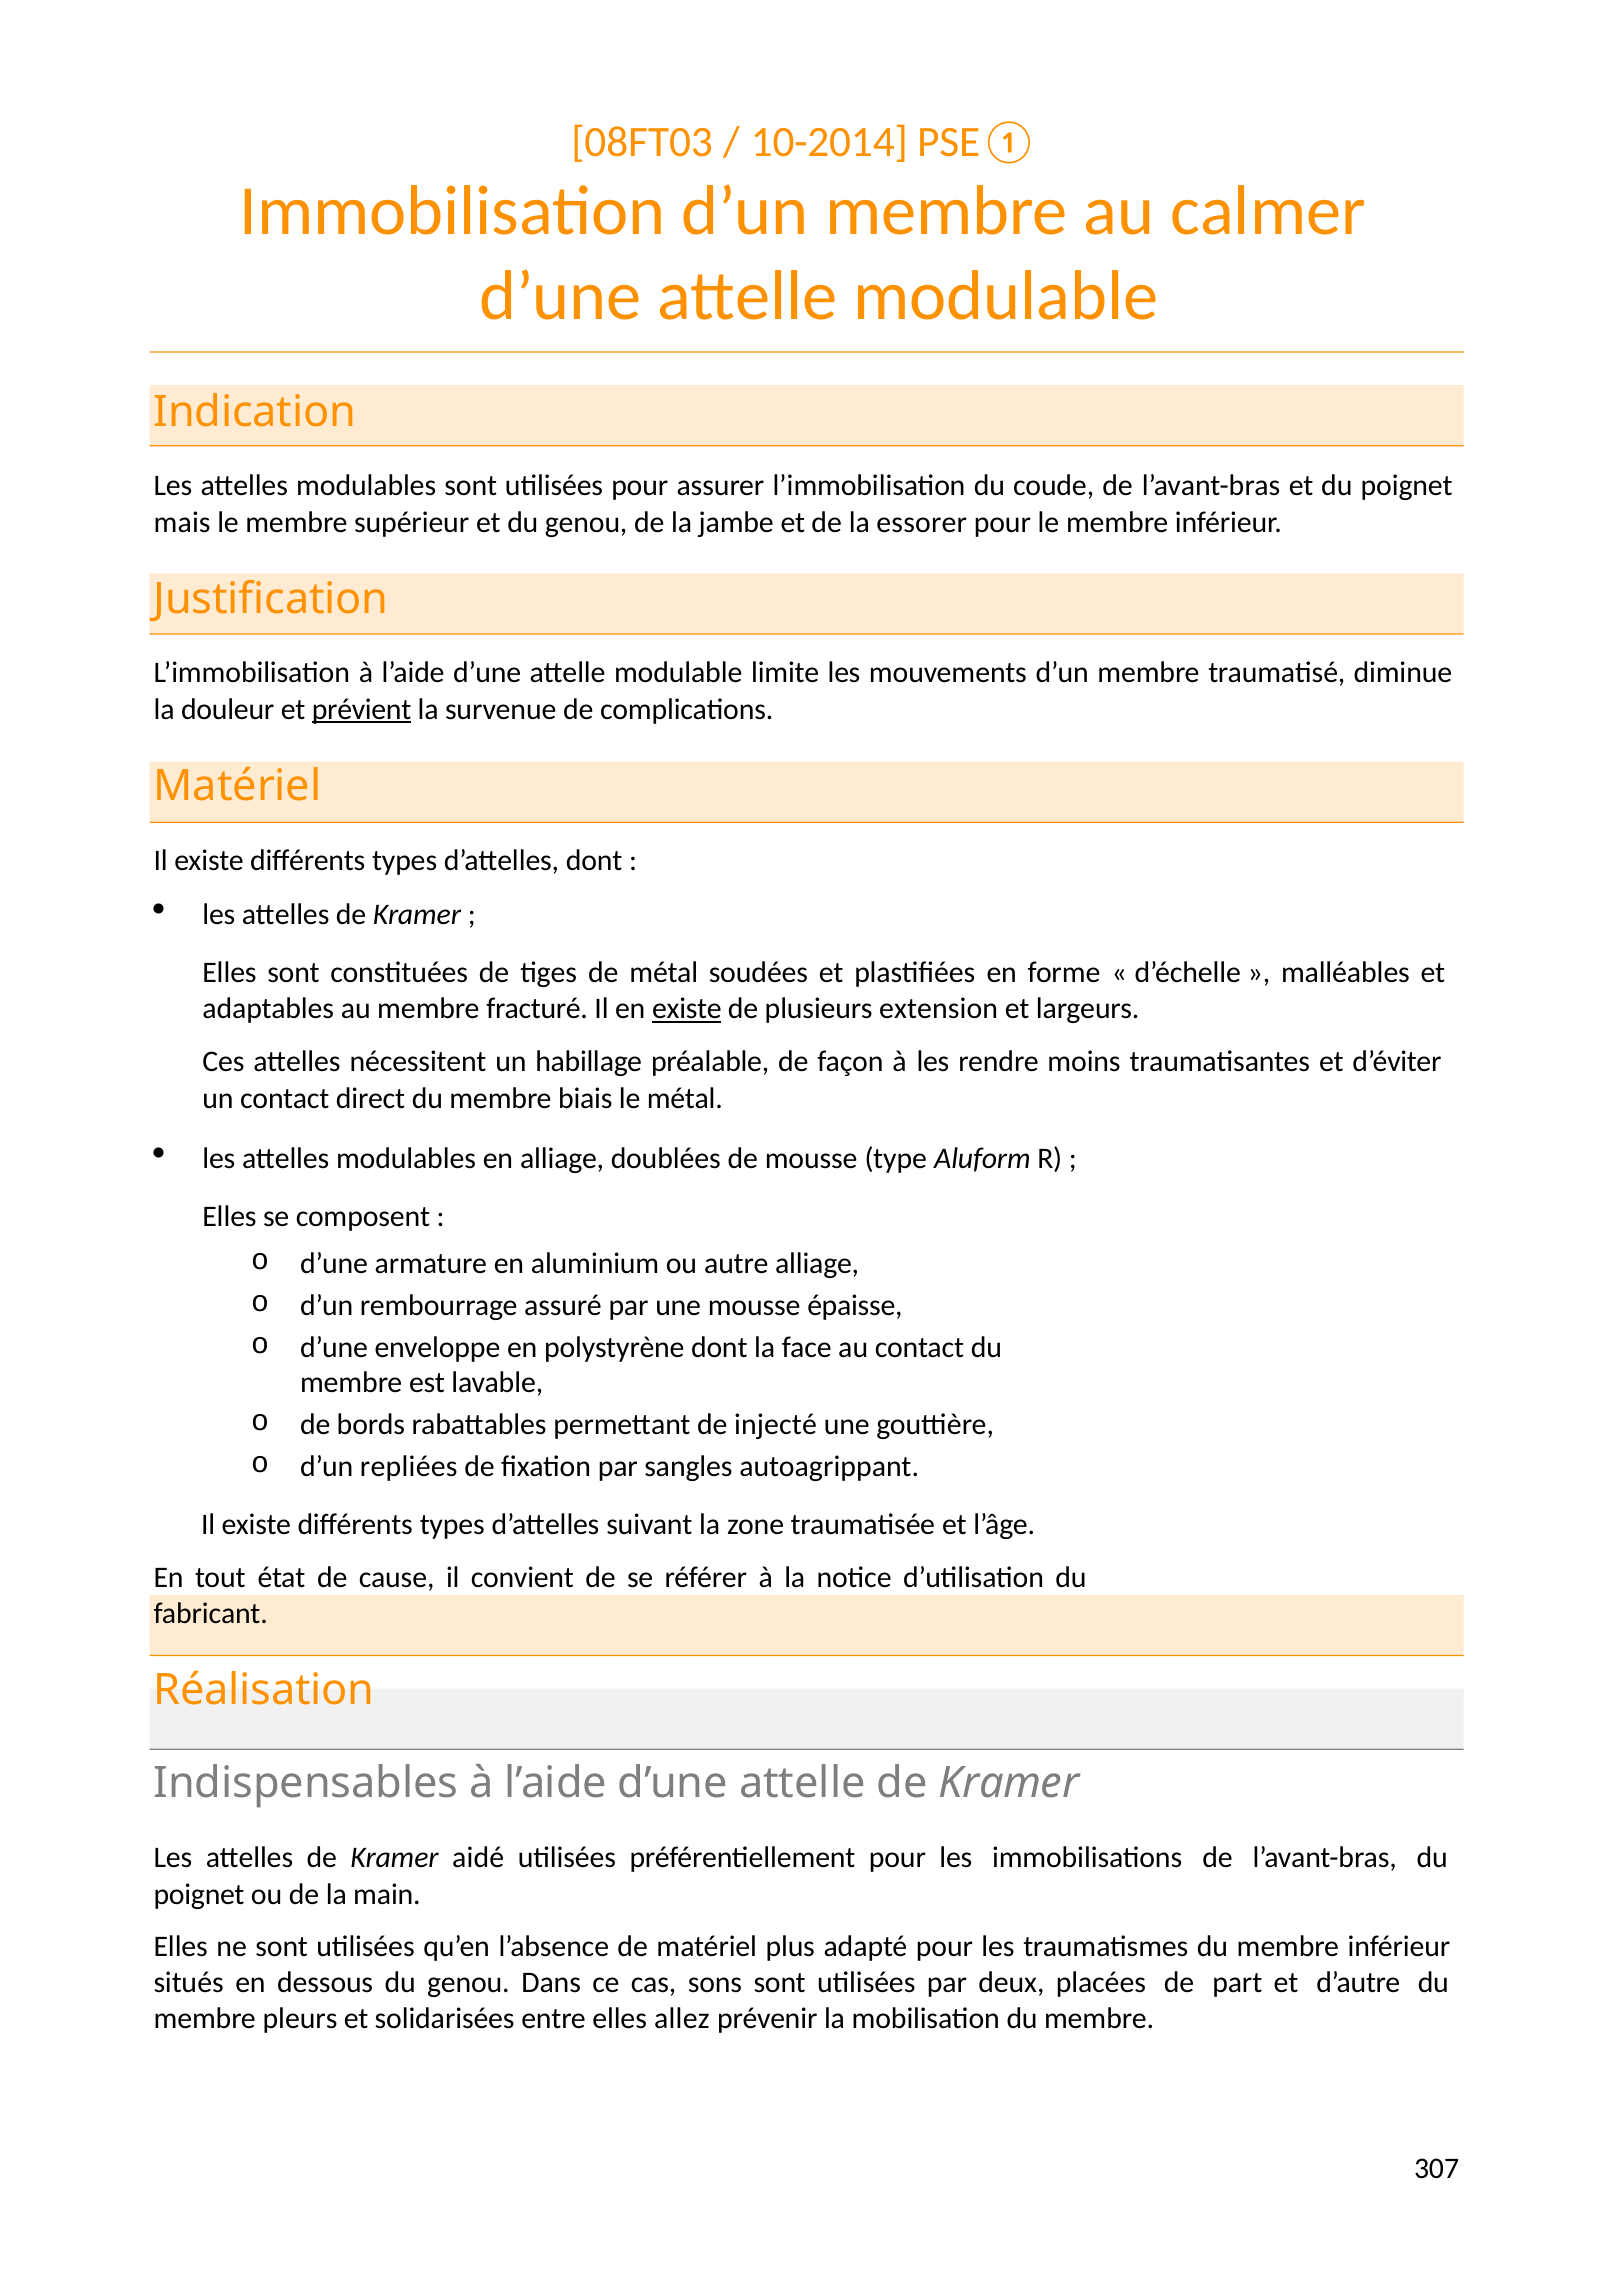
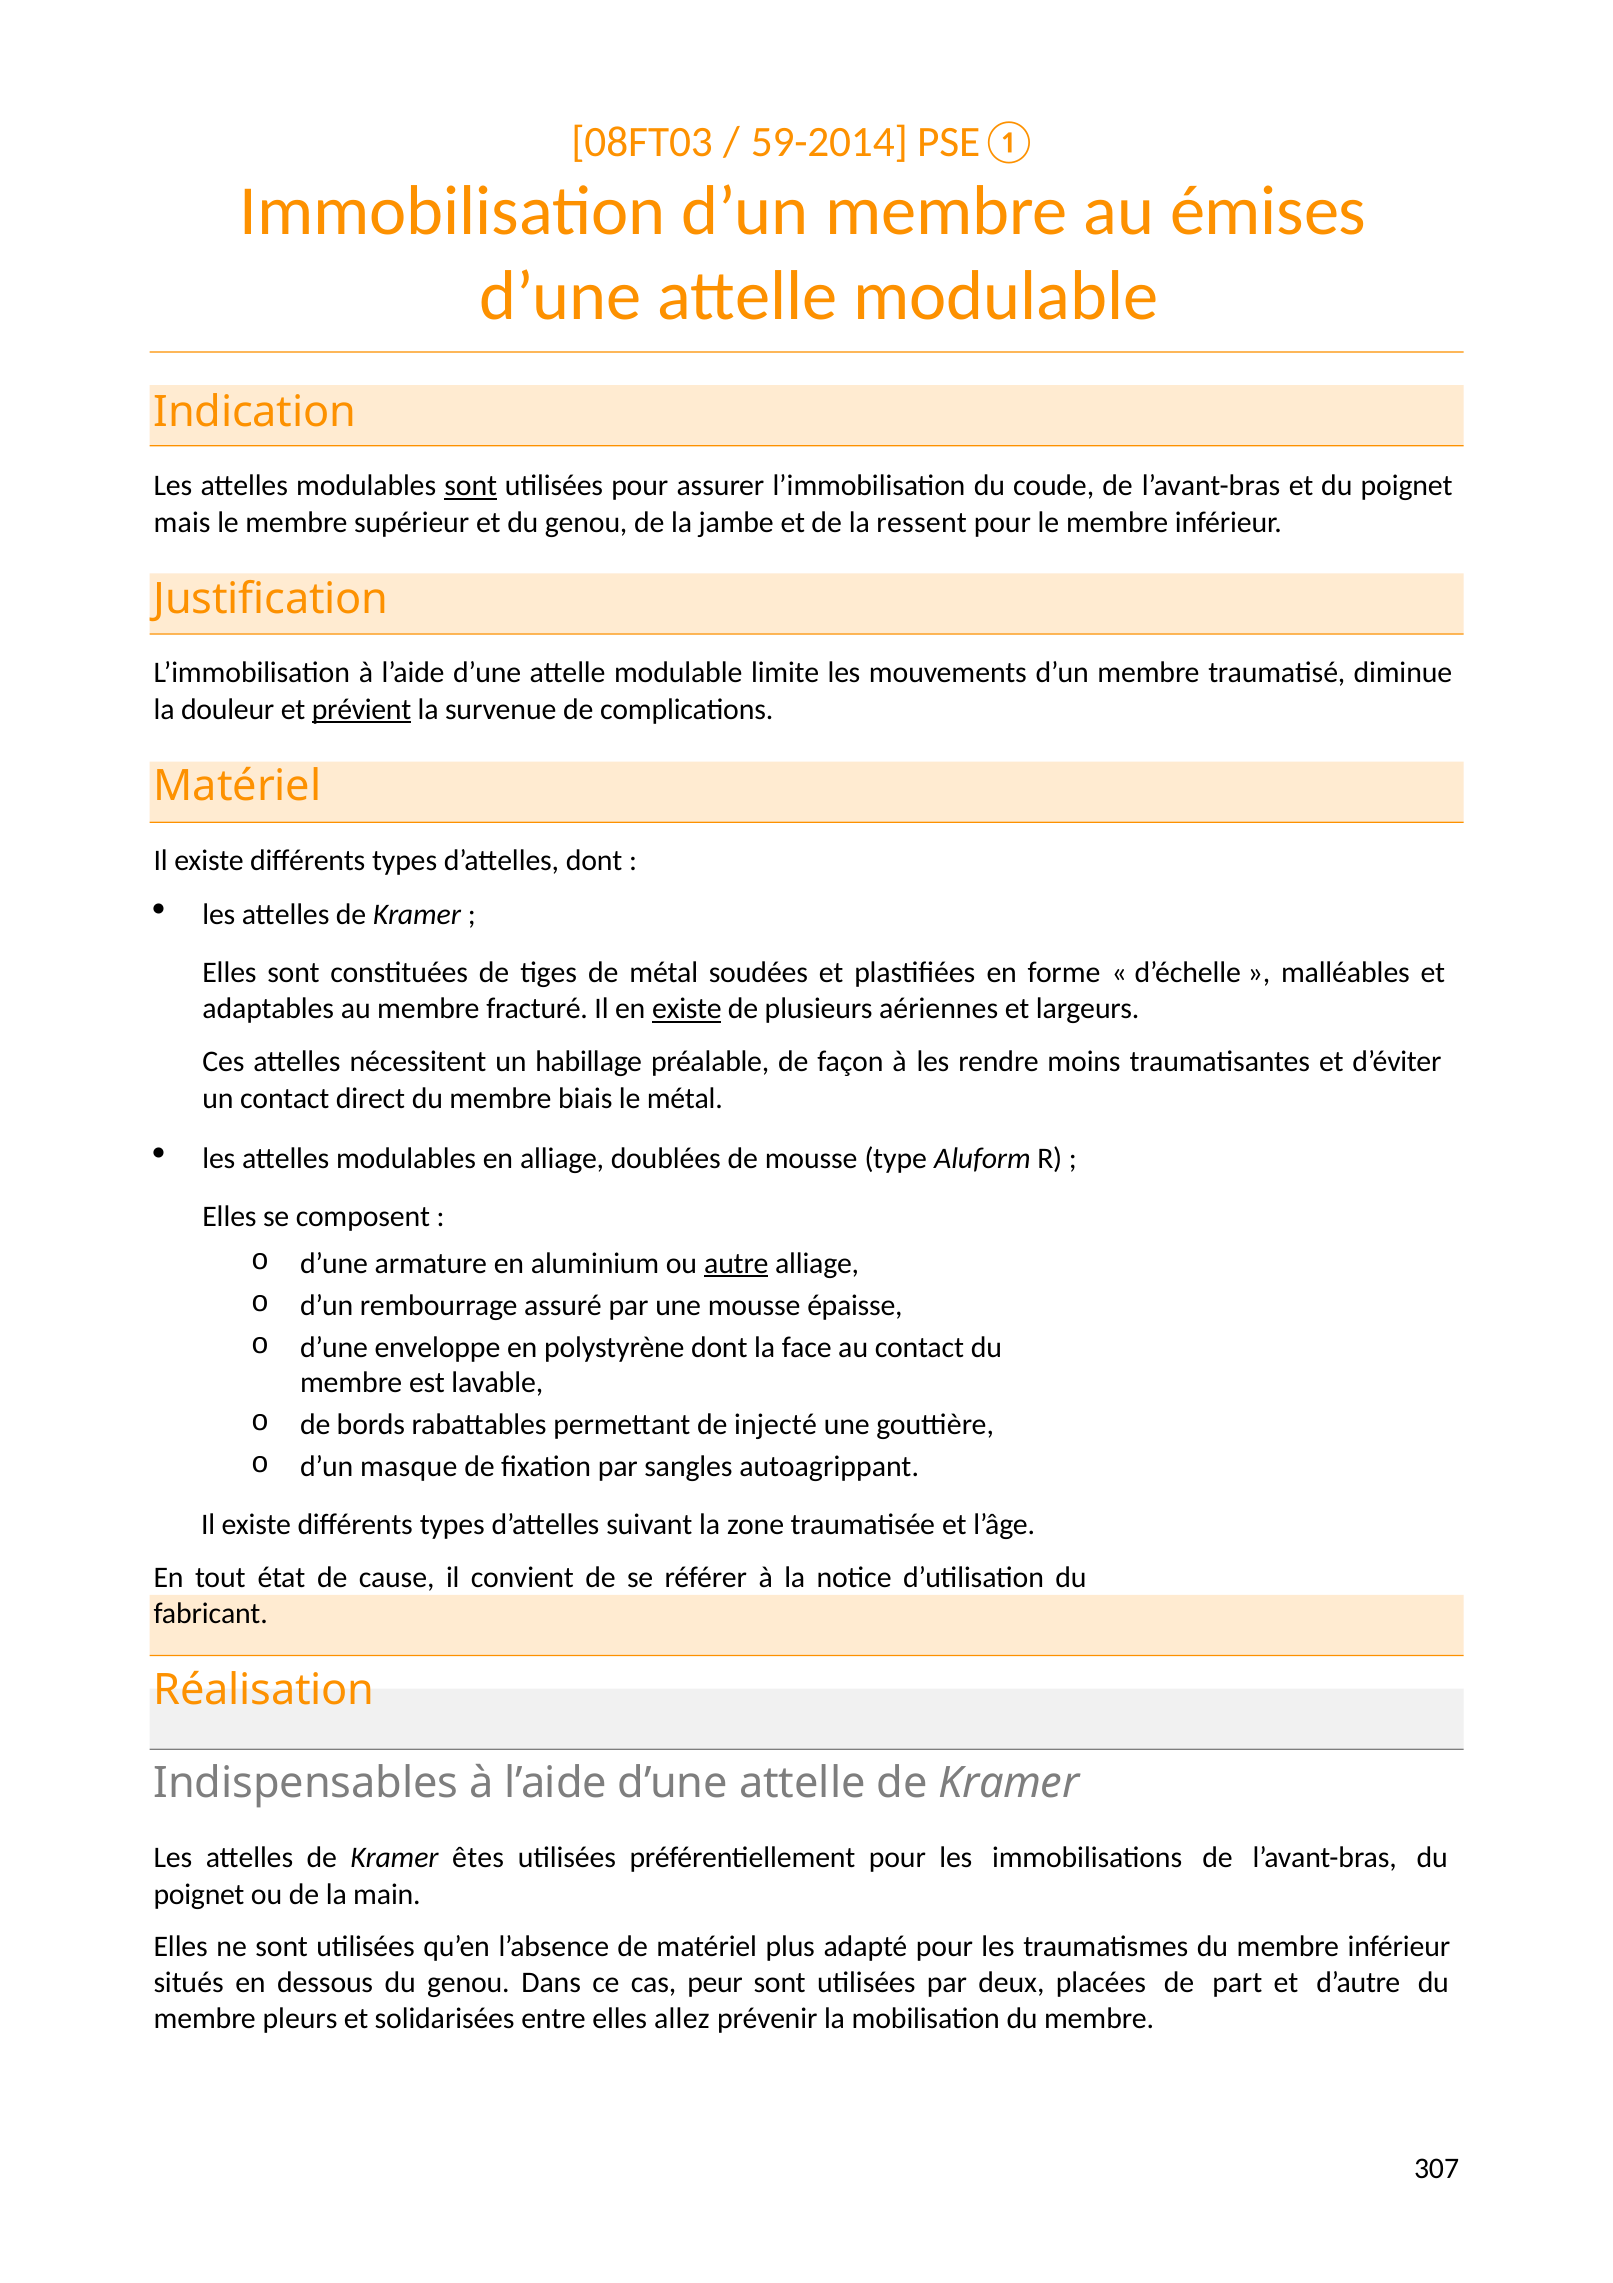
10-2014: 10-2014 -> 59-2014 (829, 142)
calmer: calmer -> émises (1268, 211)
sont underline: none -> present (471, 486)
essorer: essorer -> ressent (922, 522)
extension: extension -> aériennes (939, 1009)
autre underline: none -> present (736, 1263)
repliées: repliées -> masque (409, 1467)
aidé: aidé -> êtes (478, 1858)
sons: sons -> peur (715, 1983)
